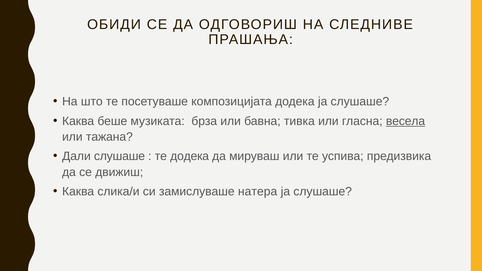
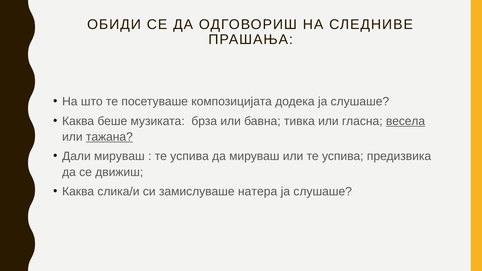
тажана underline: none -> present (109, 137)
Дали слушаше: слушаше -> мируваш (119, 156)
додека: додека -> успива (190, 156)
